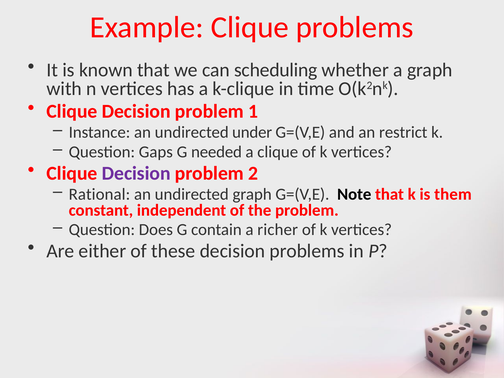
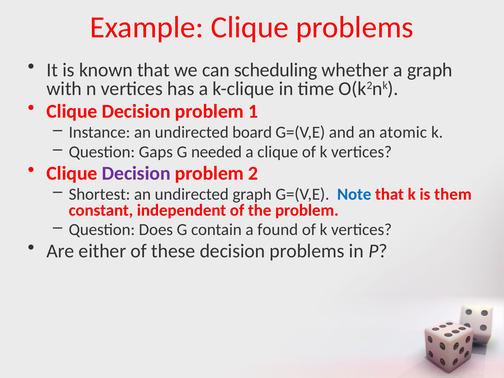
under: under -> board (252, 132)
restrict: restrict -> atomic (403, 132)
Rational: Rational -> Shortest (99, 194)
Note colour: black -> blue (354, 194)
richer: richer -> found (278, 230)
